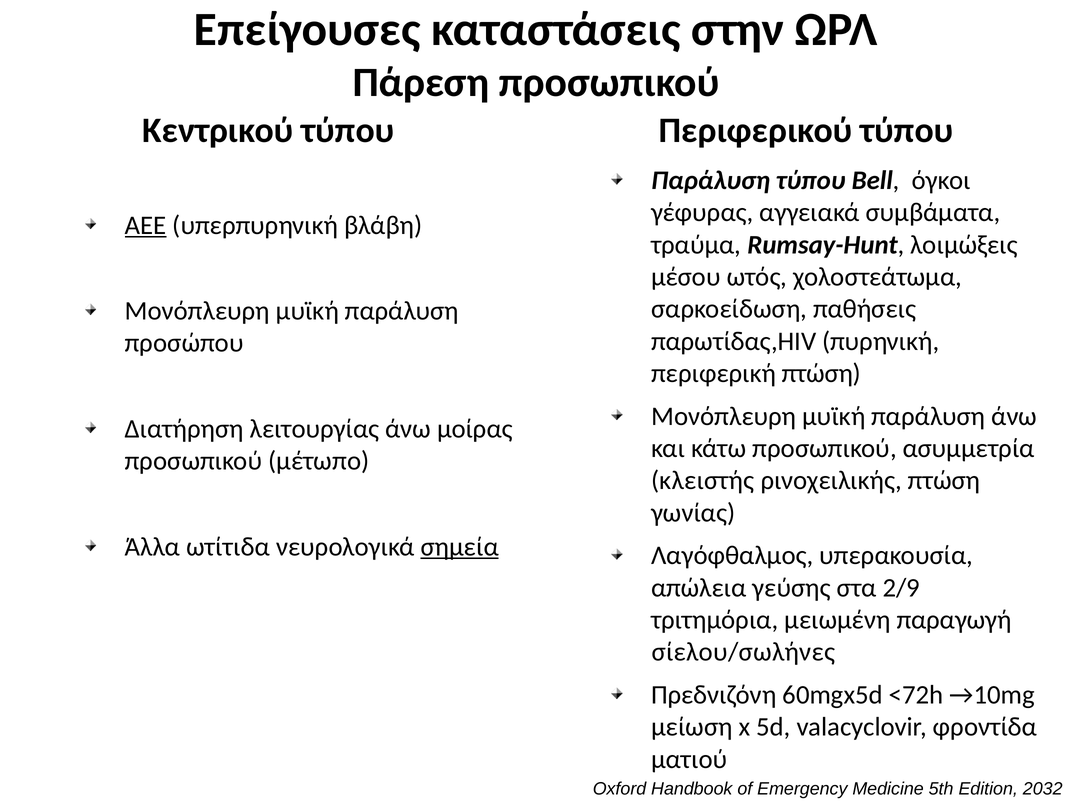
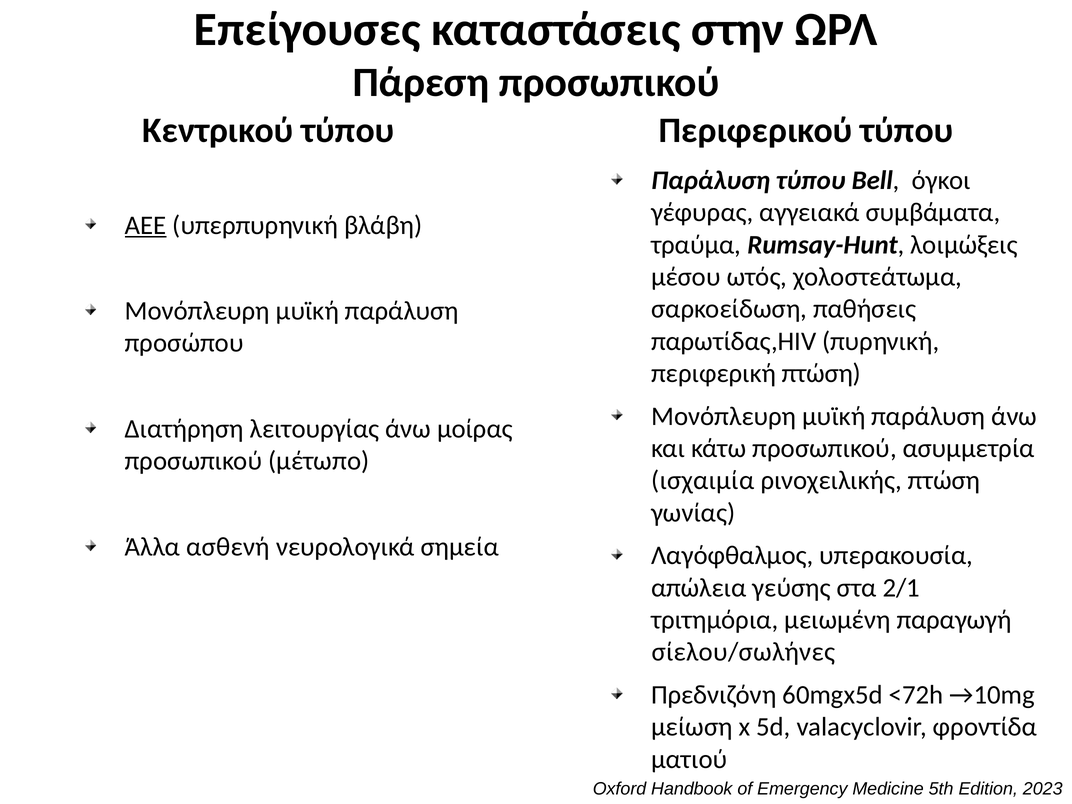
κλειστής: κλειστής -> ισχαιμία (703, 481)
ωτίτιδα: ωτίτιδα -> ασθενή (228, 547)
σημεία underline: present -> none (460, 547)
2/9: 2/9 -> 2/1 (901, 588)
2032: 2032 -> 2023 (1043, 789)
